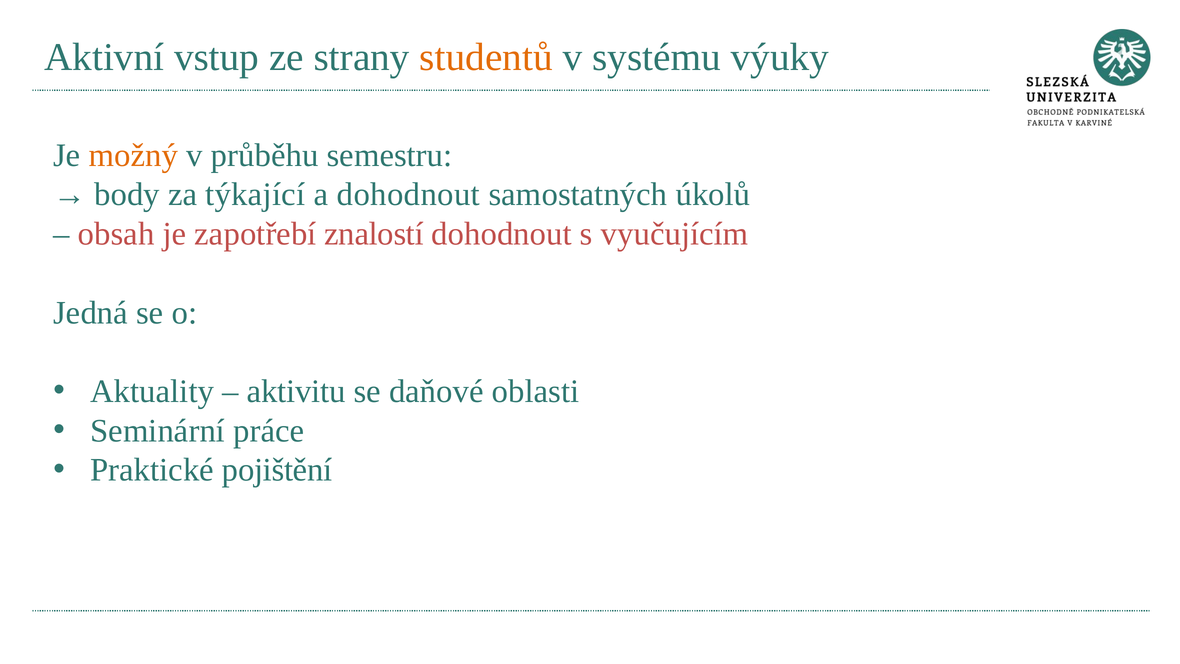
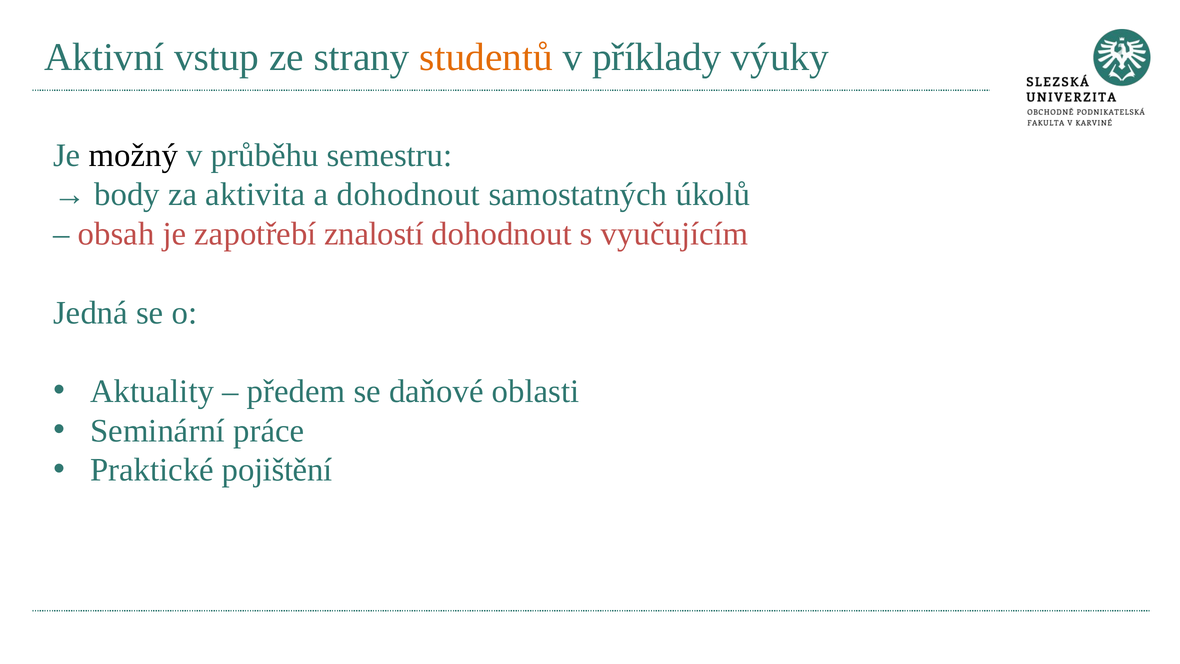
systému: systému -> příklady (657, 57)
možný colour: orange -> black (133, 155)
týkající: týkající -> aktivita (255, 195)
aktivitu: aktivitu -> předem (296, 391)
